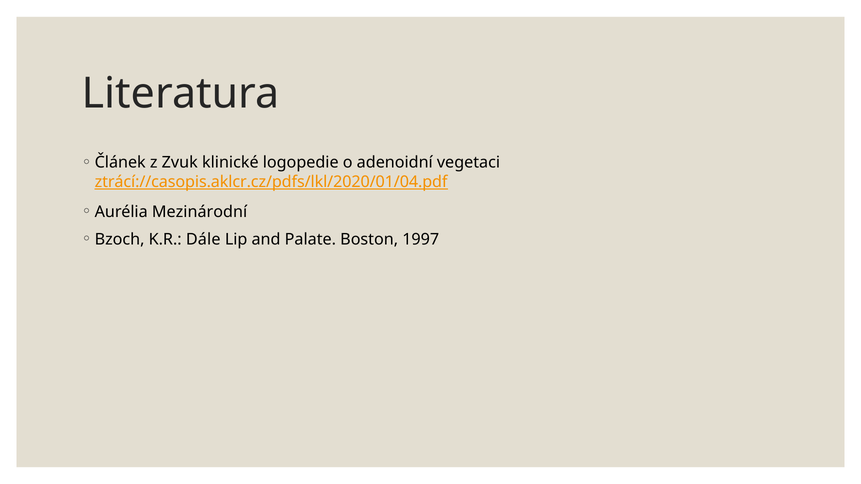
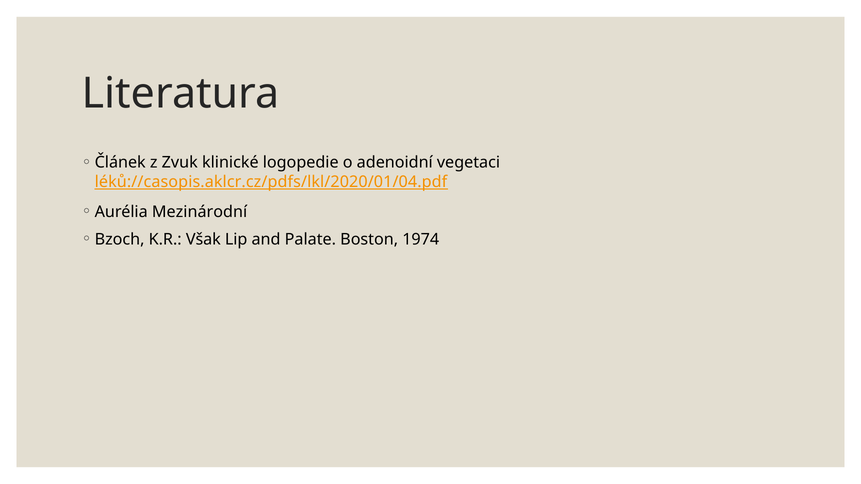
ztrácí://casopis.aklcr.cz/pdfs/lkl/2020/01/04.pdf: ztrácí://casopis.aklcr.cz/pdfs/lkl/2020/01/04.pdf -> léků://casopis.aklcr.cz/pdfs/lkl/2020/01/04.pdf (271, 182)
Dále: Dále -> Však (203, 239)
1997: 1997 -> 1974 (421, 239)
